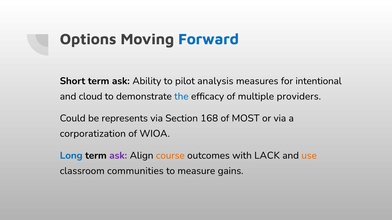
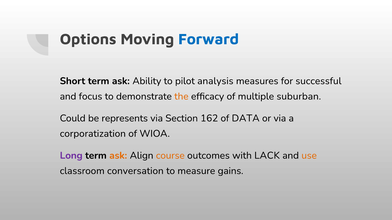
intentional: intentional -> successful (319, 81)
cloud: cloud -> focus (91, 97)
the colour: blue -> orange (181, 97)
providers: providers -> suburban (299, 97)
168: 168 -> 162 (209, 118)
MOST: MOST -> DATA (246, 118)
Long colour: blue -> purple (71, 156)
ask colour: purple -> orange (118, 156)
communities: communities -> conversation (135, 171)
